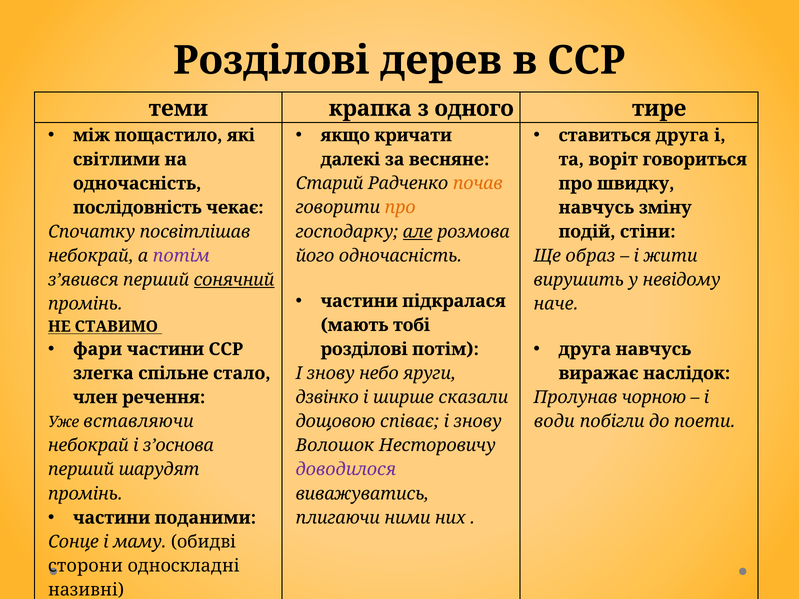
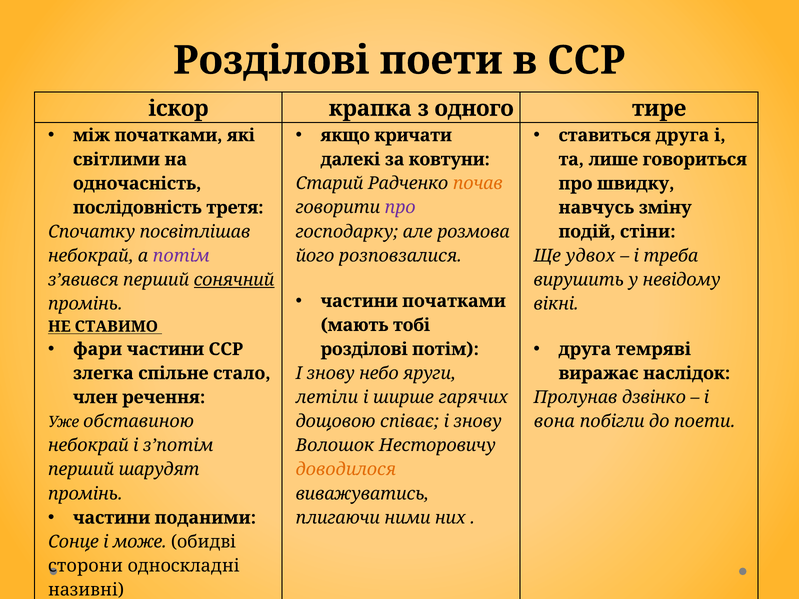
Розділові дерев: дерев -> поети (441, 60)
теми: теми -> іскор (178, 108)
між пощастило: пощастило -> початками (168, 135)
весняне: весняне -> ковтуни (449, 160)
воріт: воріт -> лише (613, 160)
чекає: чекає -> третя (235, 208)
про colour: orange -> purple (400, 208)
але underline: present -> none (418, 232)
його одночасність: одночасність -> розповзалися (400, 256)
образ: образ -> удвох (591, 256)
жити: жити -> треба (671, 256)
частини підкралася: підкралася -> початками (454, 301)
наче: наче -> вікні (556, 304)
друга навчусь: навчусь -> темряві (653, 349)
дзвінко: дзвінко -> летіли (327, 398)
сказали: сказали -> гарячих (473, 398)
чорною: чорною -> дзвінко (654, 398)
води: води -> вона (554, 422)
вставляючи: вставляючи -> обставиною (139, 422)
з’основа: з’основа -> з’потім (178, 446)
доводилося colour: purple -> orange (346, 470)
маму: маму -> може (140, 542)
